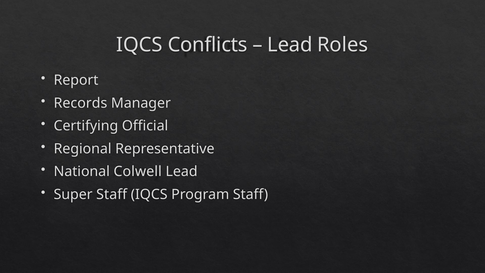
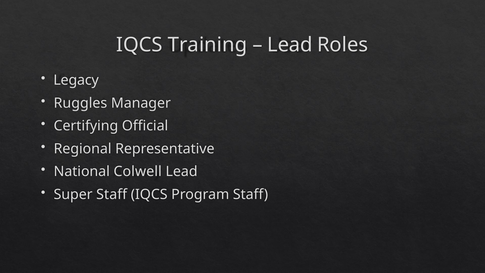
Conflicts: Conflicts -> Training (208, 45)
Report: Report -> Legacy (76, 80)
Records: Records -> Ruggles (80, 103)
